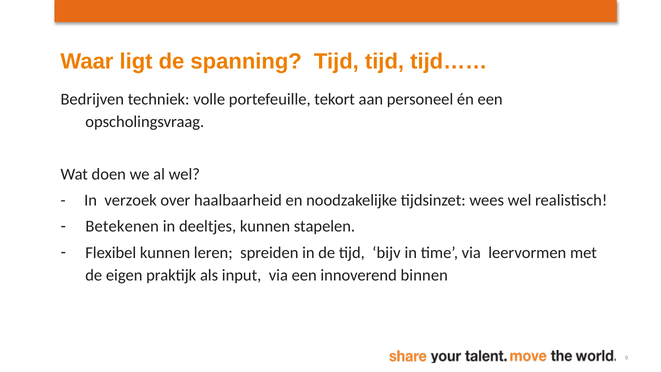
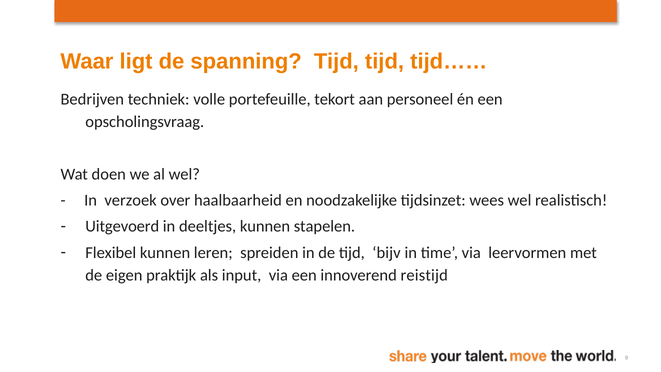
Betekenen: Betekenen -> Uitgevoerd (122, 226)
binnen: binnen -> reistijd (424, 275)
